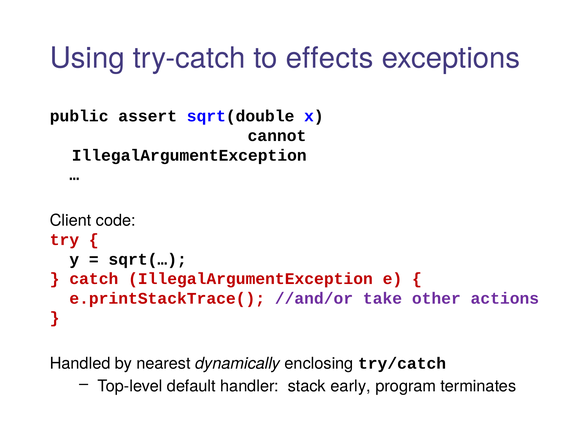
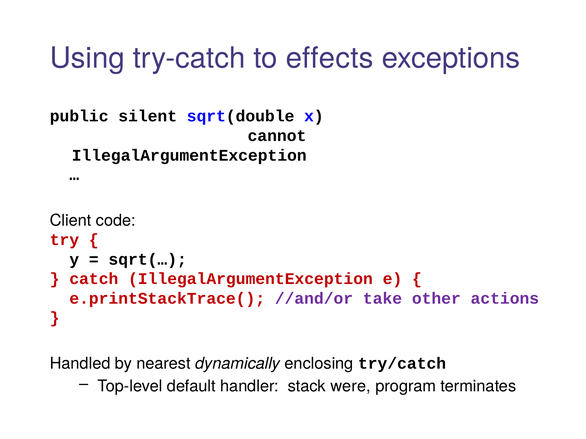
assert: assert -> silent (148, 116)
early: early -> were (351, 387)
